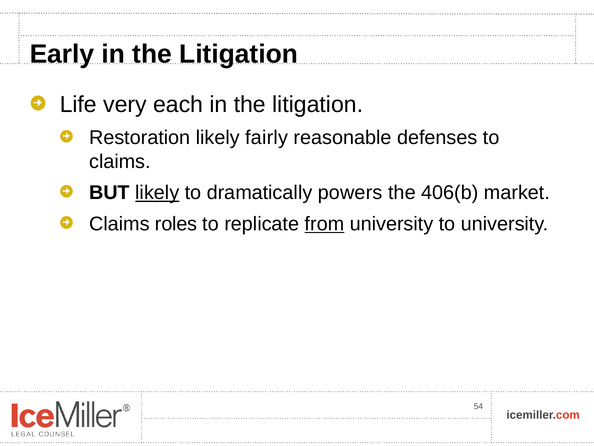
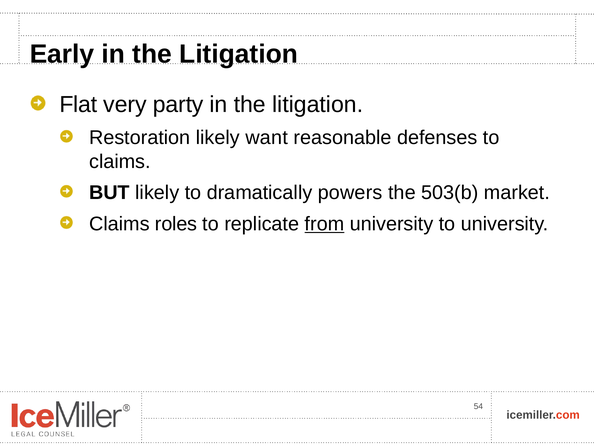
Life: Life -> Flat (78, 105)
each: each -> party (178, 105)
fairly: fairly -> want (267, 138)
likely underline: present -> none (157, 193)
406(b: 406(b -> 503(b (450, 193)
